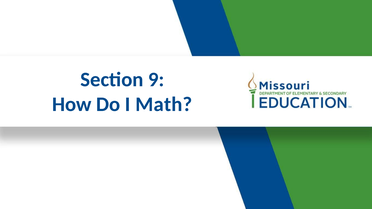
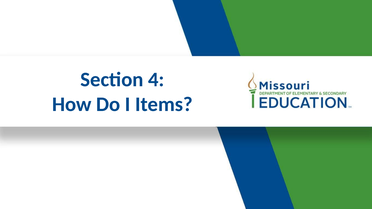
9: 9 -> 4 (156, 80)
Math: Math -> Items (164, 105)
